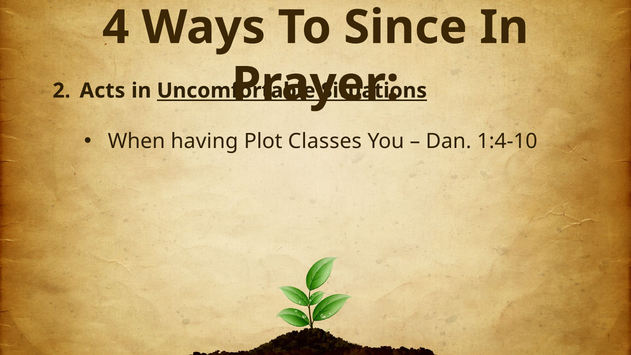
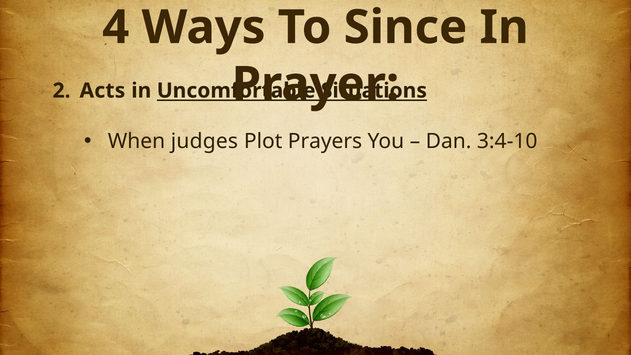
having: having -> judges (204, 141)
Classes: Classes -> Prayers (325, 141)
1:4-10: 1:4-10 -> 3:4-10 (507, 141)
